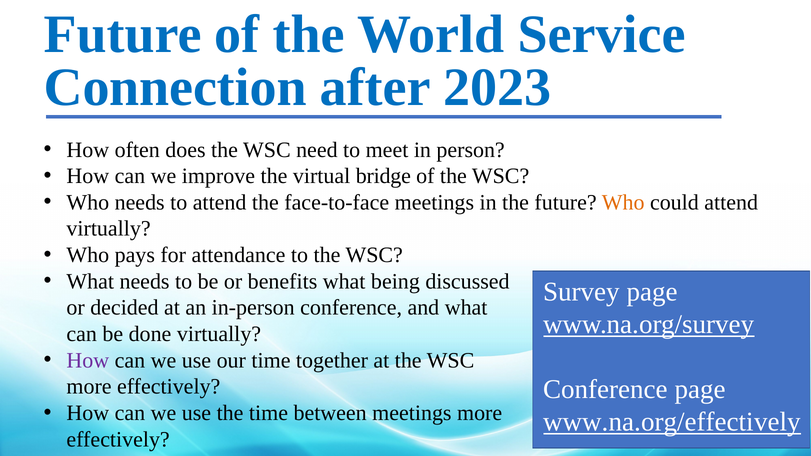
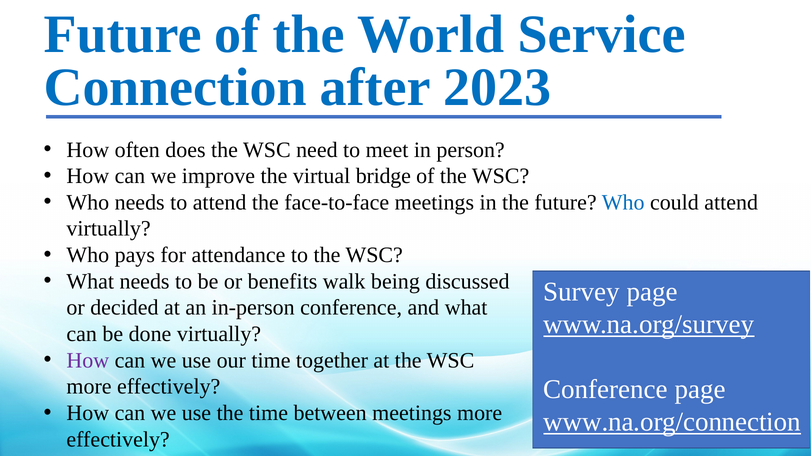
Who colour: orange -> blue (623, 203)
benefits what: what -> walk (344, 282)
www.na.org/effectively: www.na.org/effectively -> www.na.org/connection (672, 422)
